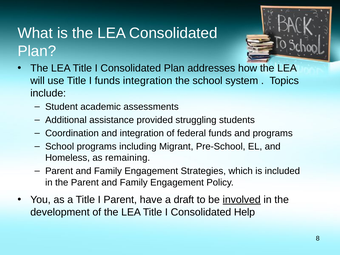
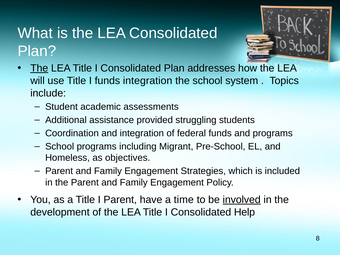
The underline: none -> present (39, 68)
remaining: remaining -> objectives (128, 158)
draft: draft -> time (184, 200)
